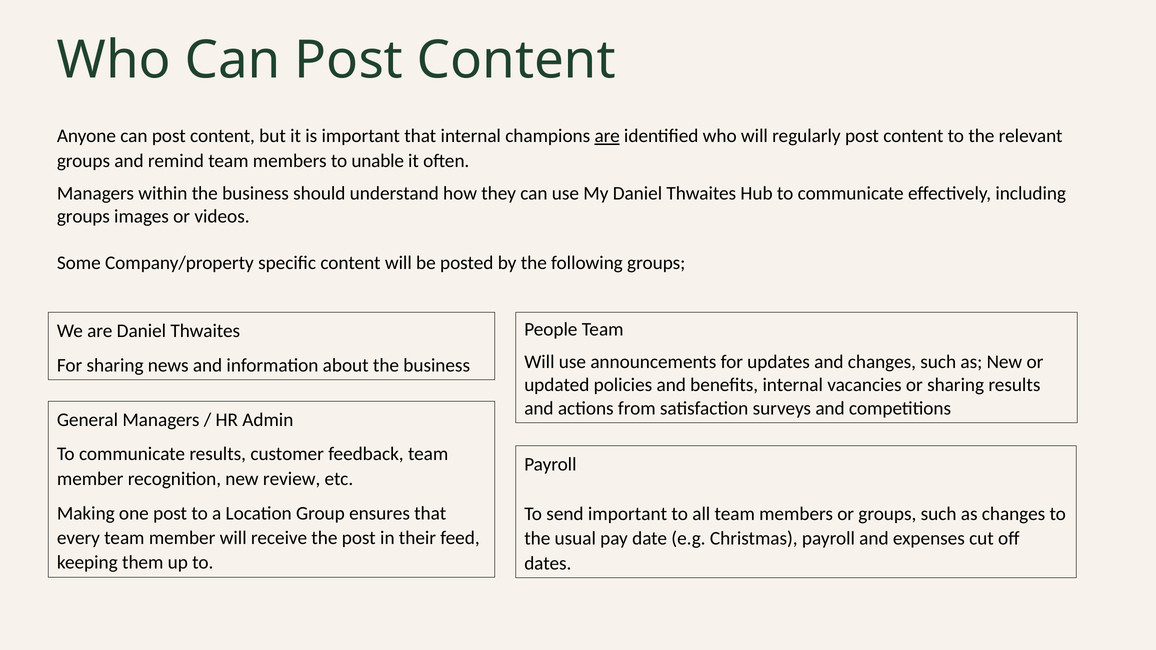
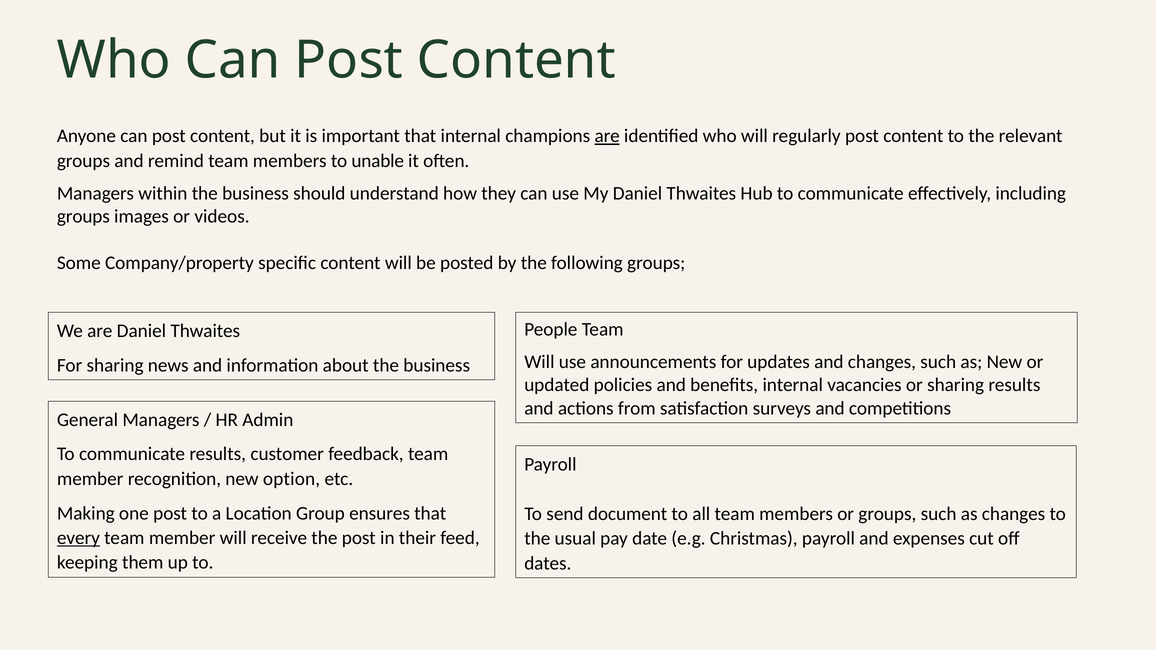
review: review -> option (292, 479)
send important: important -> document (628, 514)
every underline: none -> present (78, 538)
